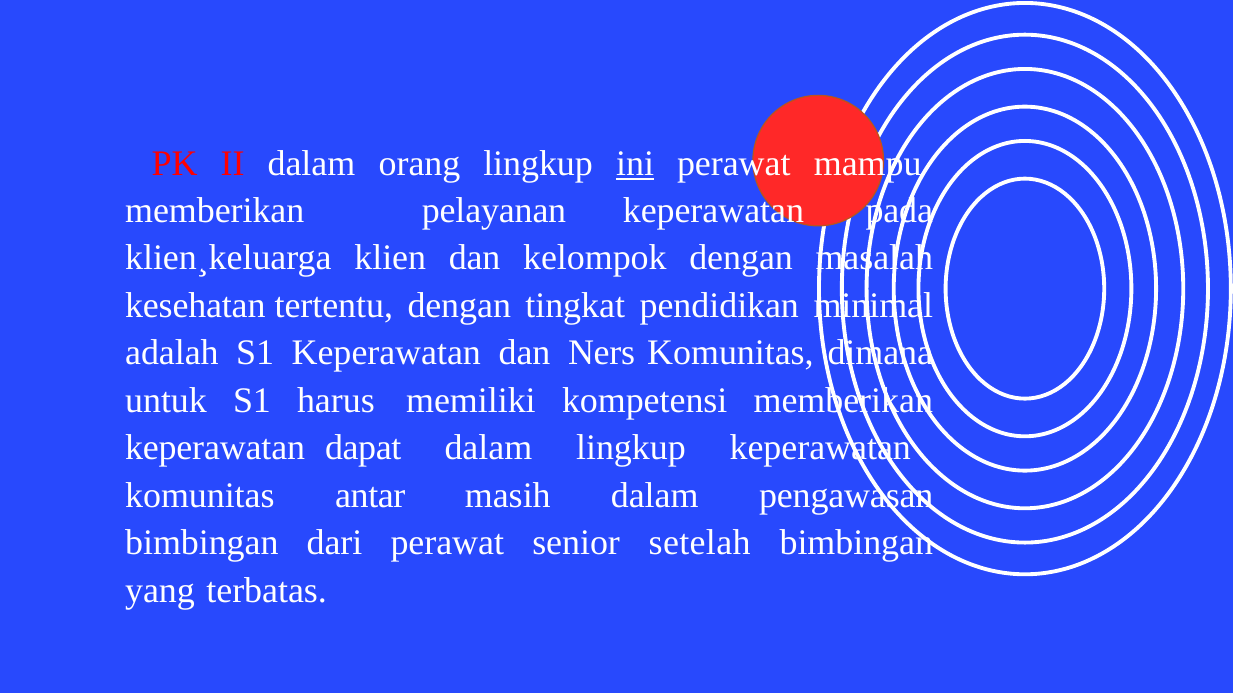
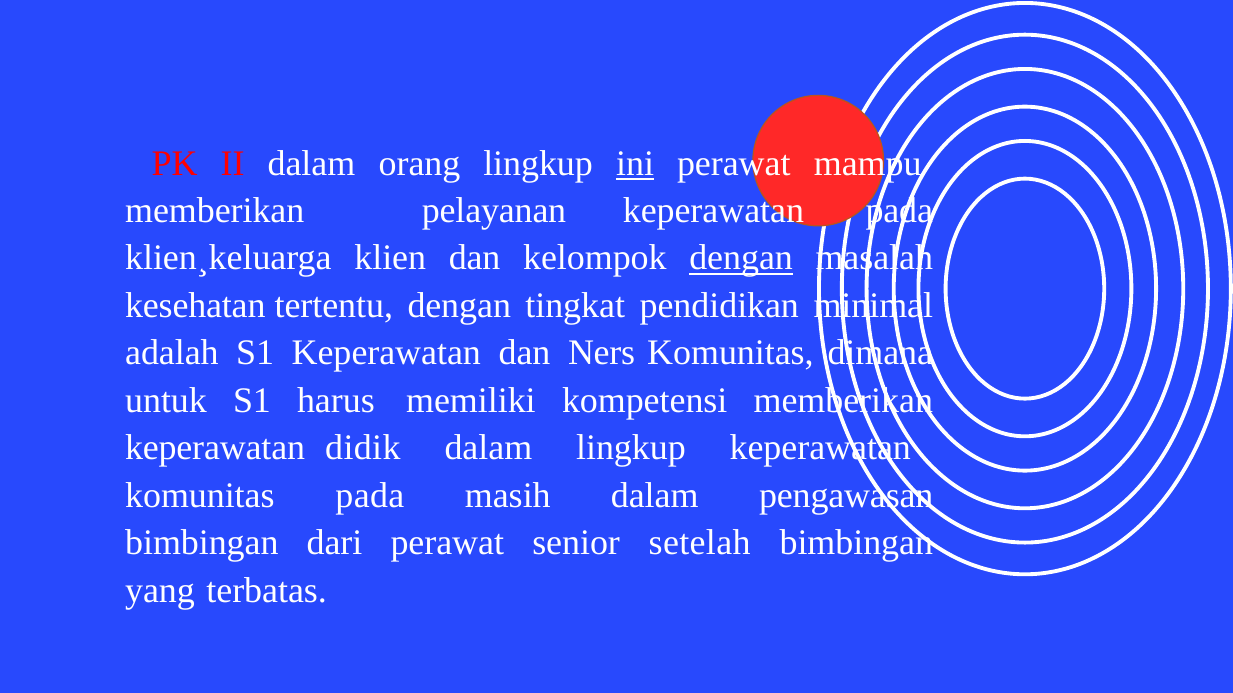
dengan underline: none -> present (741, 258)
dapat: dapat -> didik (363, 448)
komunitas antar: antar -> pada (370, 496)
